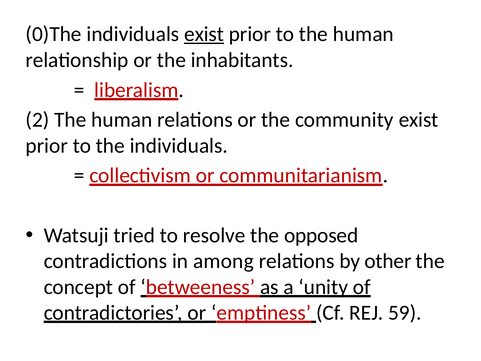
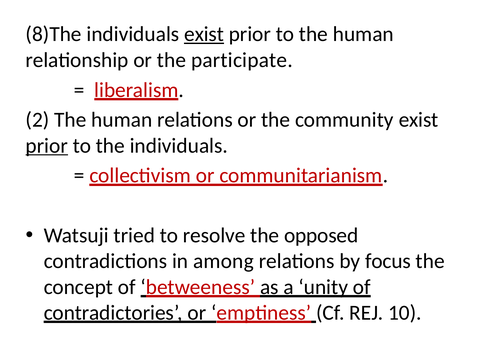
0)The: 0)The -> 8)The (54, 34)
inhabitants: inhabitants -> participate (242, 60)
prior underline: none -> present (47, 146)
other: other -> focus (388, 261)
59: 59 -> 10 (405, 312)
